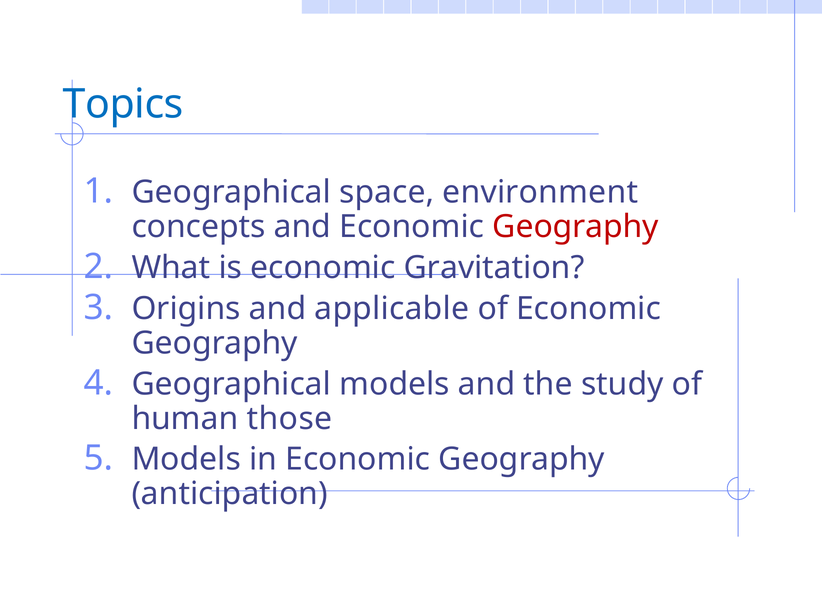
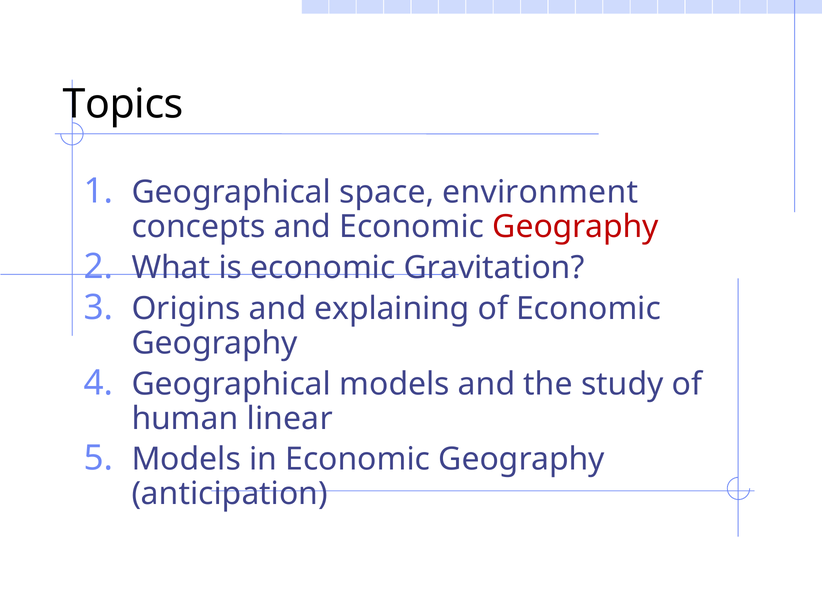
Topics colour: blue -> black (123, 104)
applicable: applicable -> explaining (392, 309)
those: those -> linear (290, 419)
